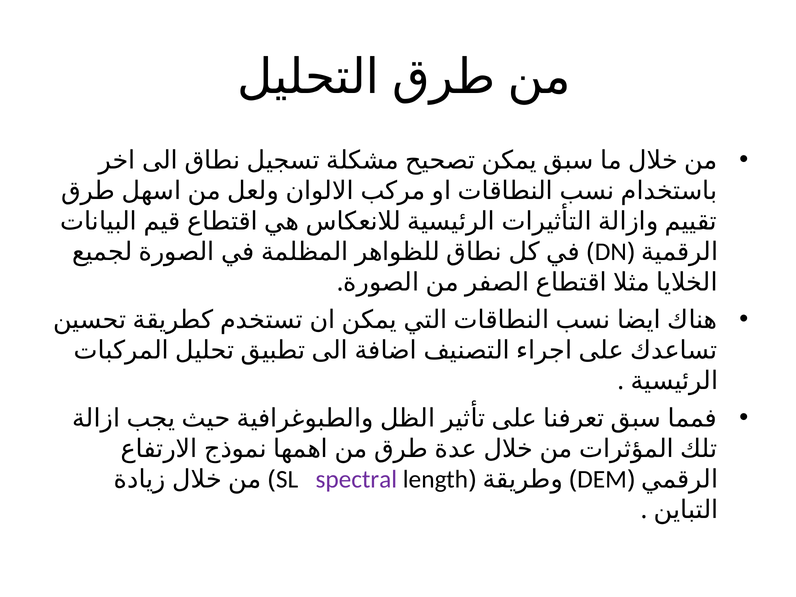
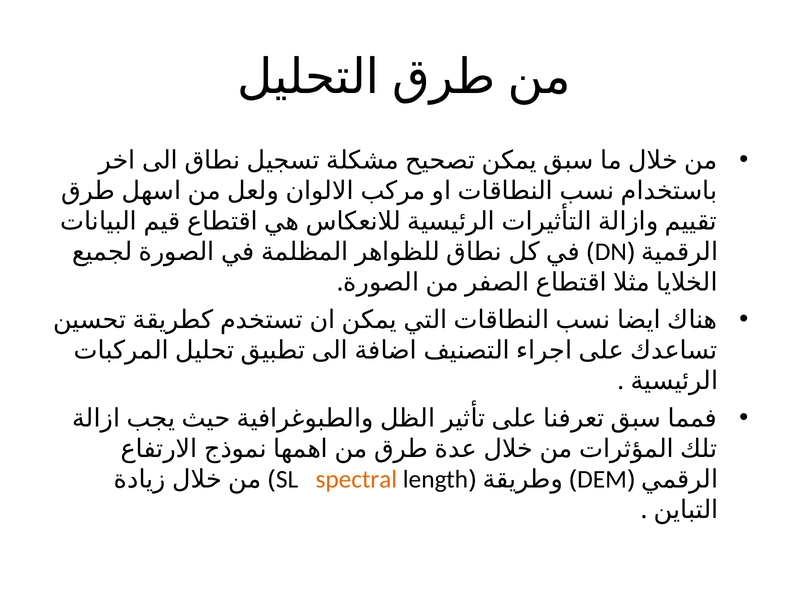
spectral colour: purple -> orange (356, 479)
